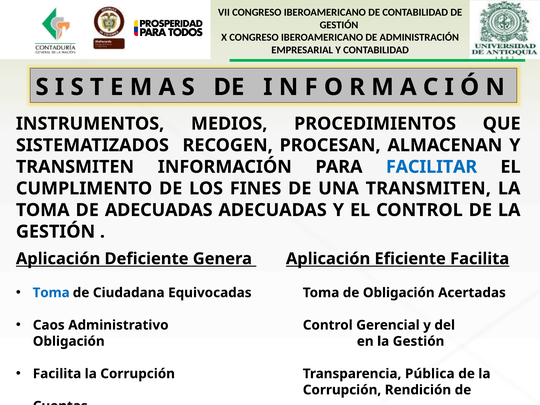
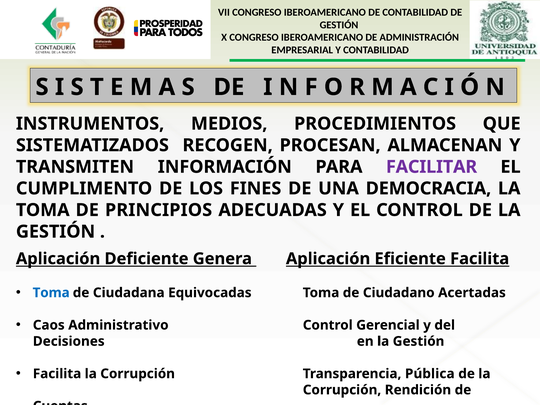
FACILITAR colour: blue -> purple (432, 167)
UNA TRANSMITEN: TRANSMITEN -> DEMOCRACIA (428, 188)
DE ADECUADAS: ADECUADAS -> PRINCIPIOS (159, 210)
de Obligación: Obligación -> Ciudadano (399, 293)
Obligación: Obligación -> Decisiones (69, 341)
